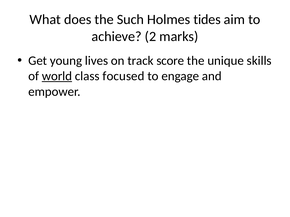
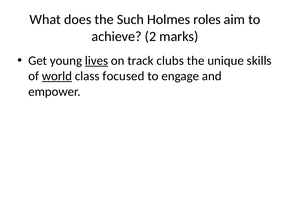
tides: tides -> roles (207, 20)
lives underline: none -> present (97, 61)
score: score -> clubs (170, 61)
